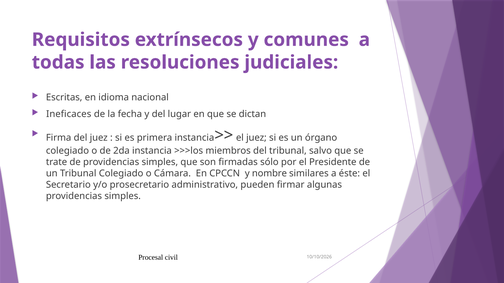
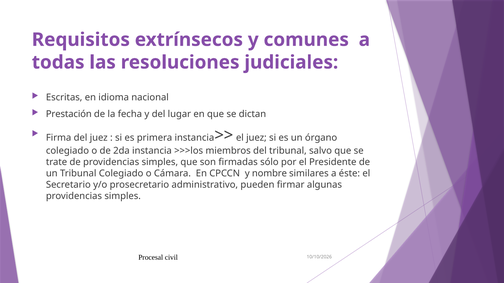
Ineficaces: Ineficaces -> Prestación (69, 114)
